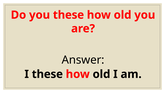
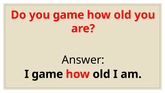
you these: these -> game (68, 15)
I these: these -> game (47, 74)
